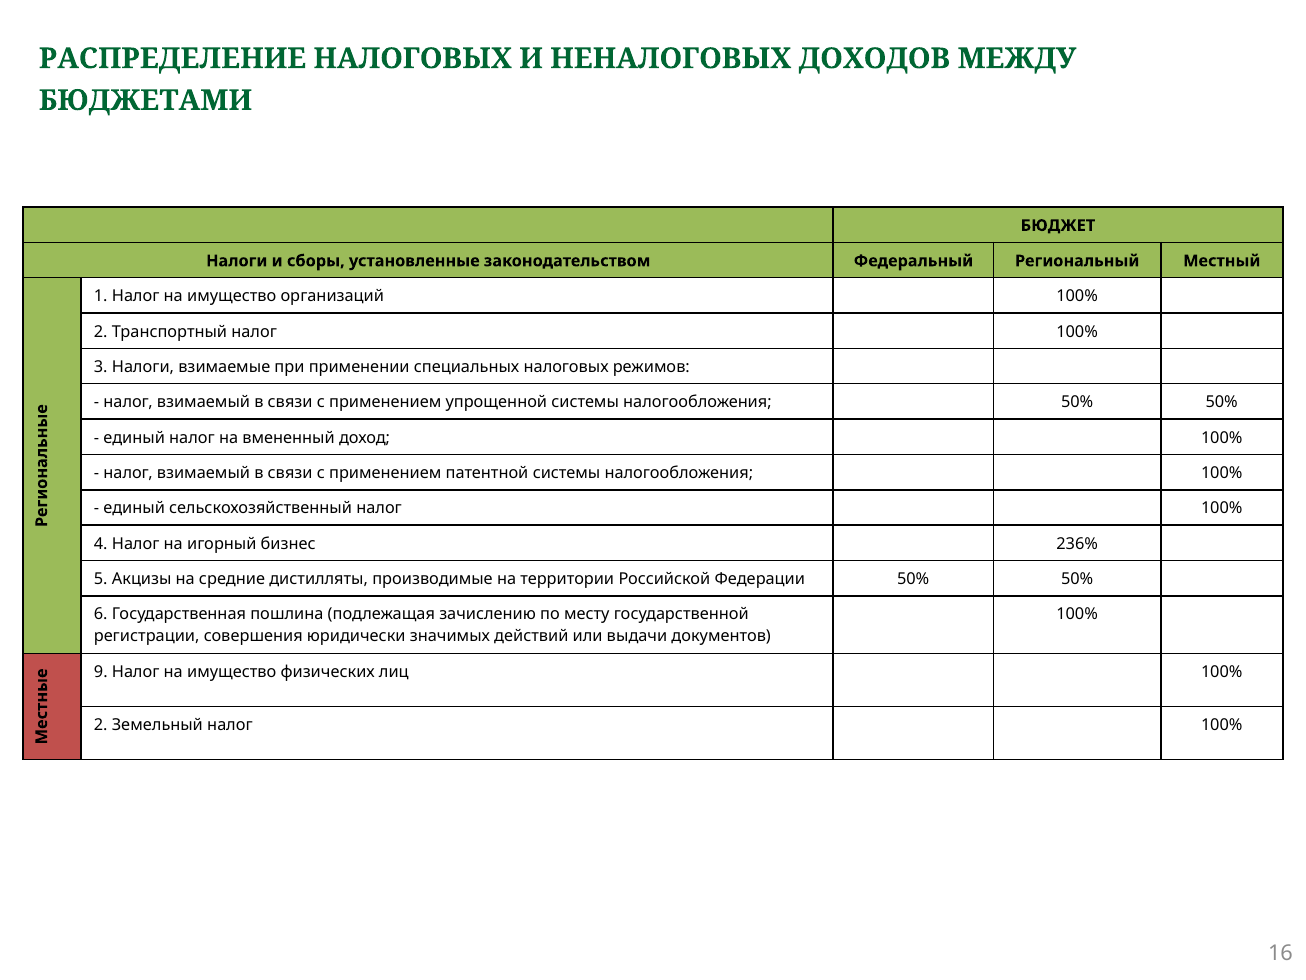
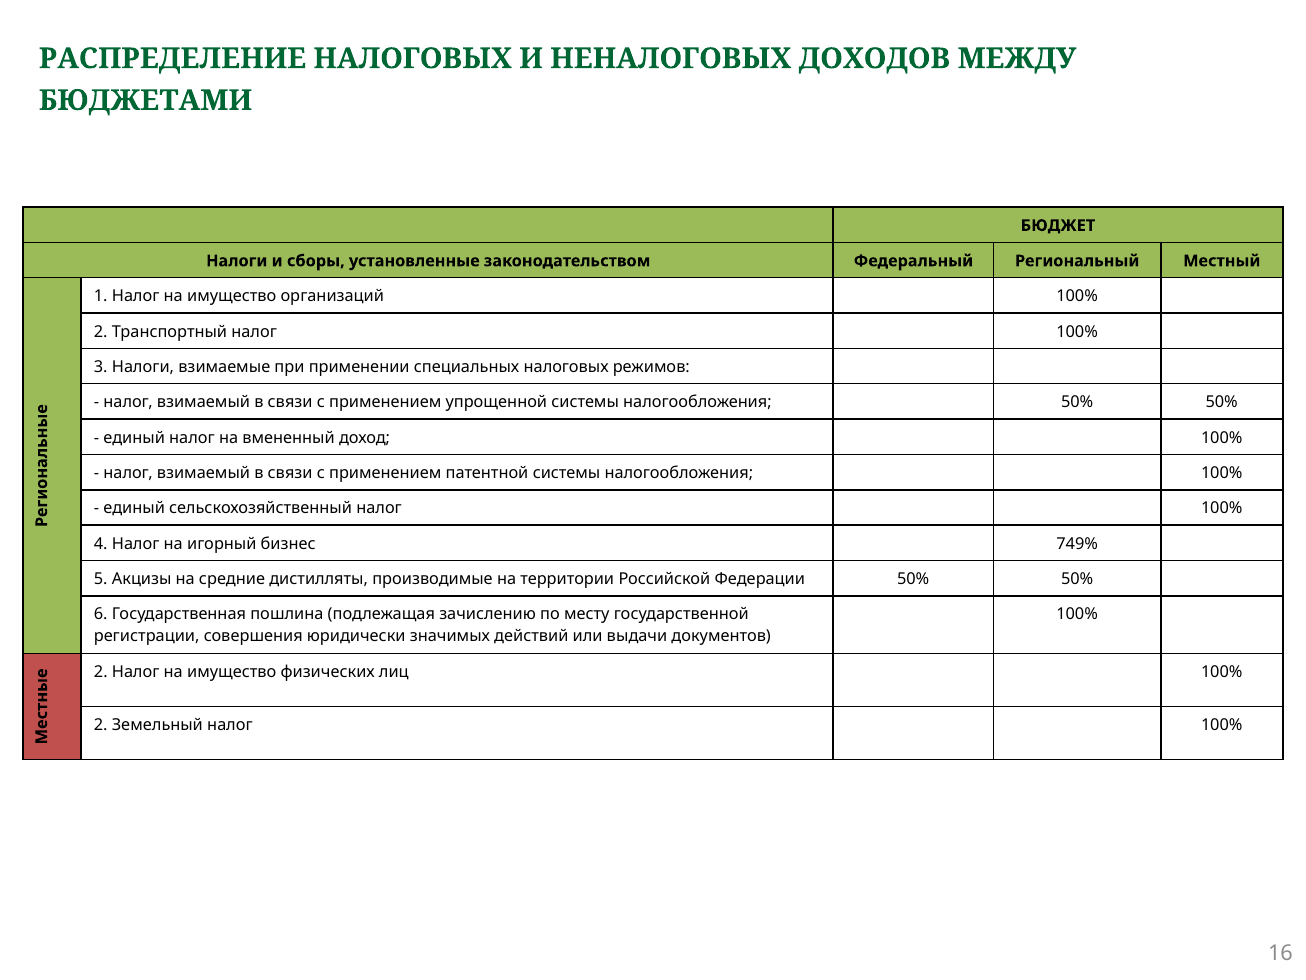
236%: 236% -> 749% (1077, 543)
9: 9 -> 2 (101, 672)
